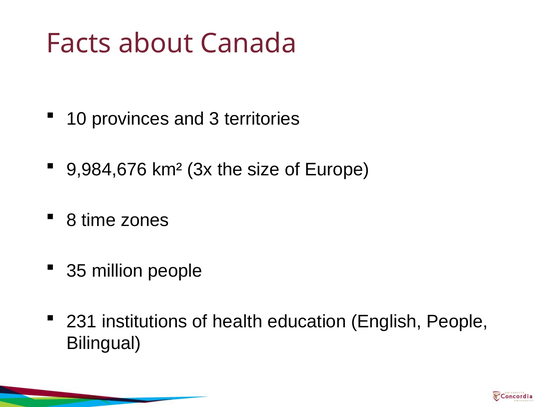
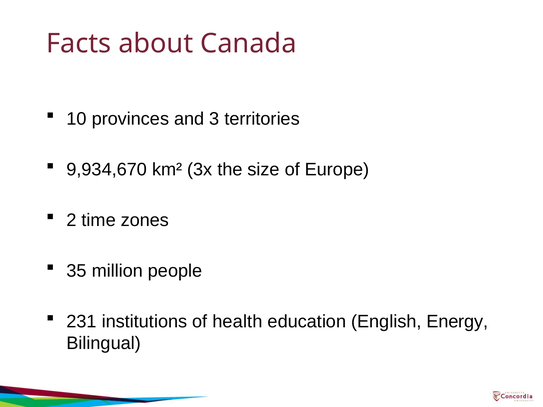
9,984,676: 9,984,676 -> 9,934,670 (107, 170)
8: 8 -> 2 (72, 220)
English People: People -> Energy (457, 322)
